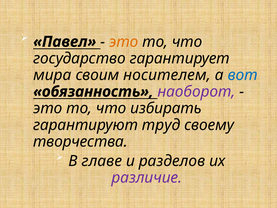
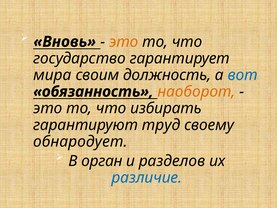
Павел: Павел -> Вновь (65, 42)
носителем: носителем -> должность (167, 75)
наоборот colour: purple -> orange (196, 92)
творчества: творчества -> обнародует (80, 141)
главе: главе -> орган (102, 161)
различие colour: purple -> blue (147, 177)
